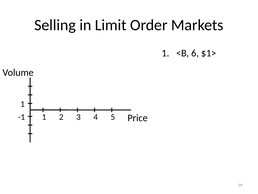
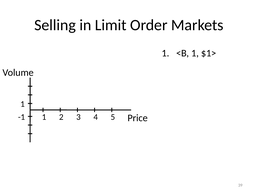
<B 6: 6 -> 1 (195, 53)
